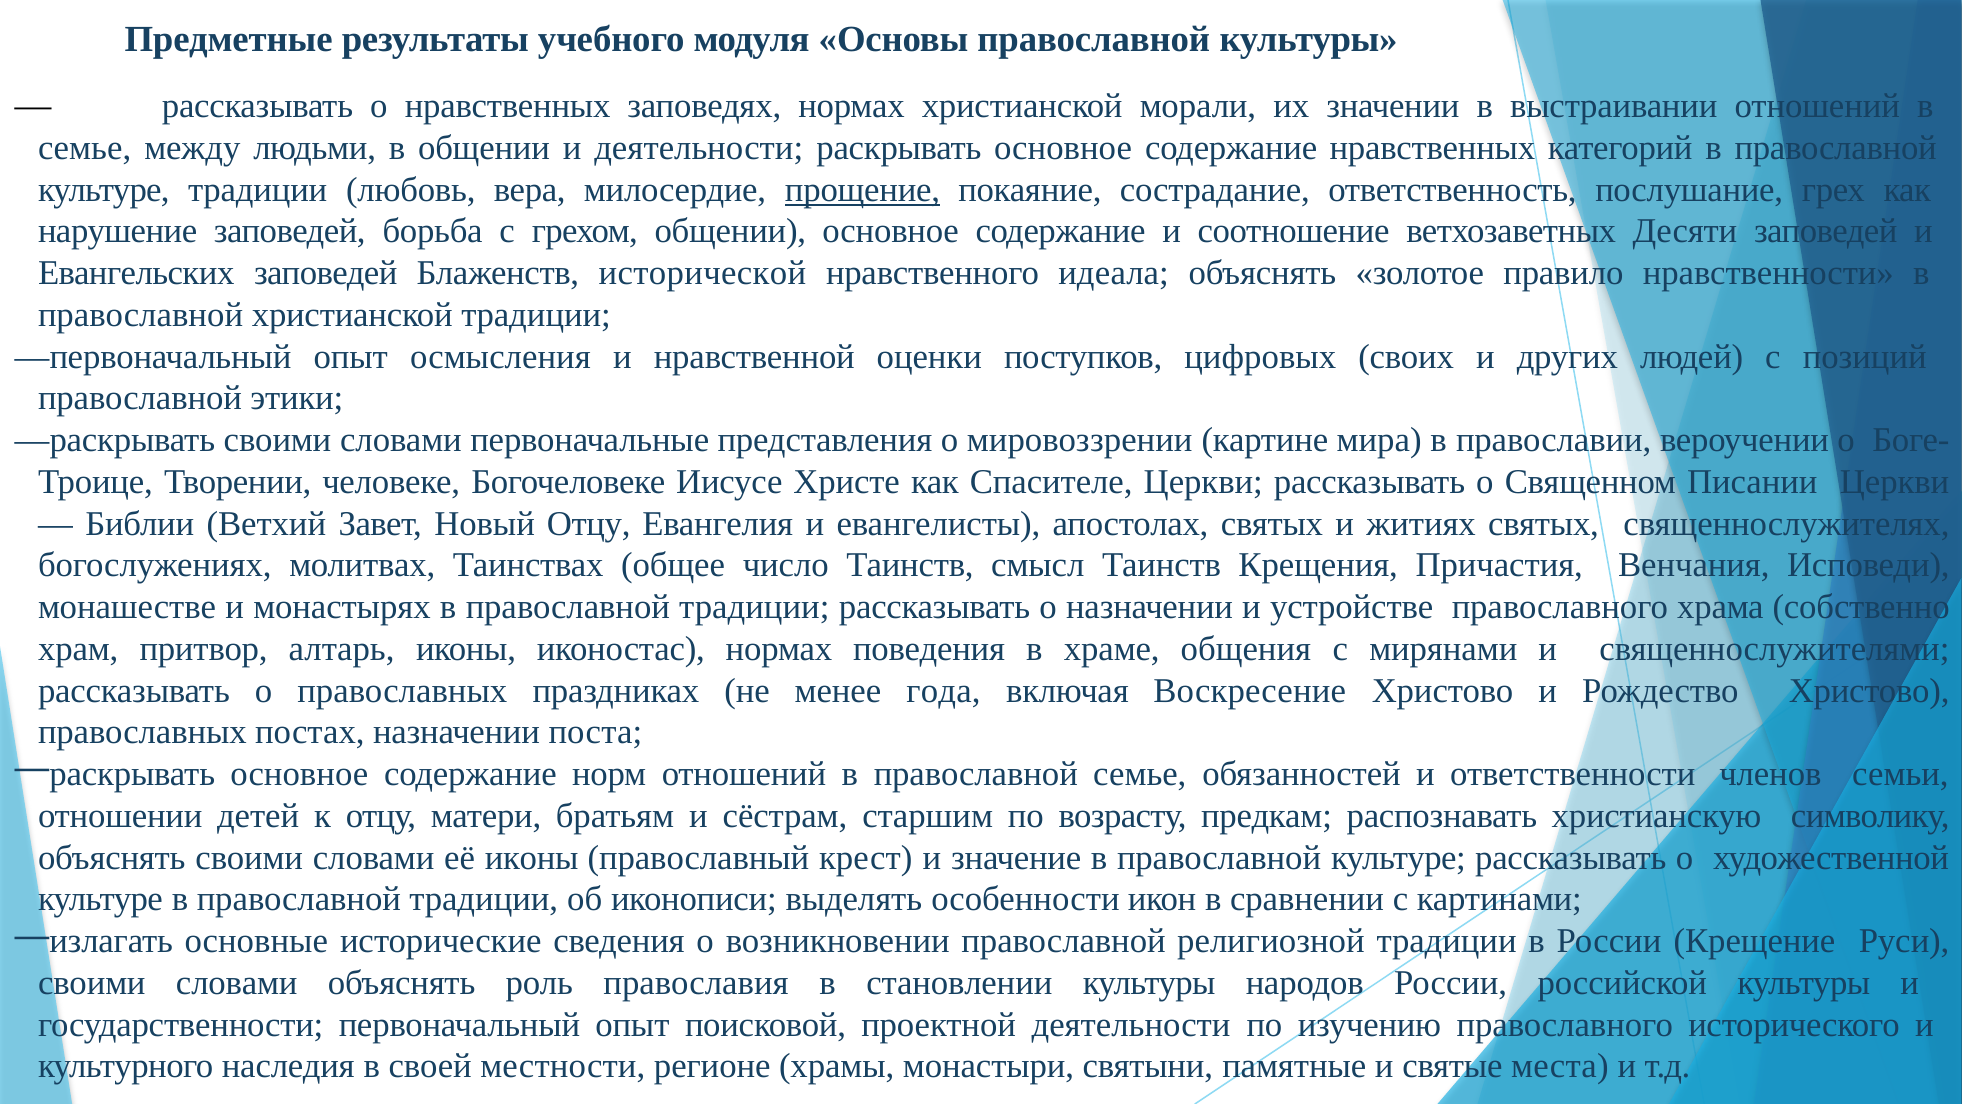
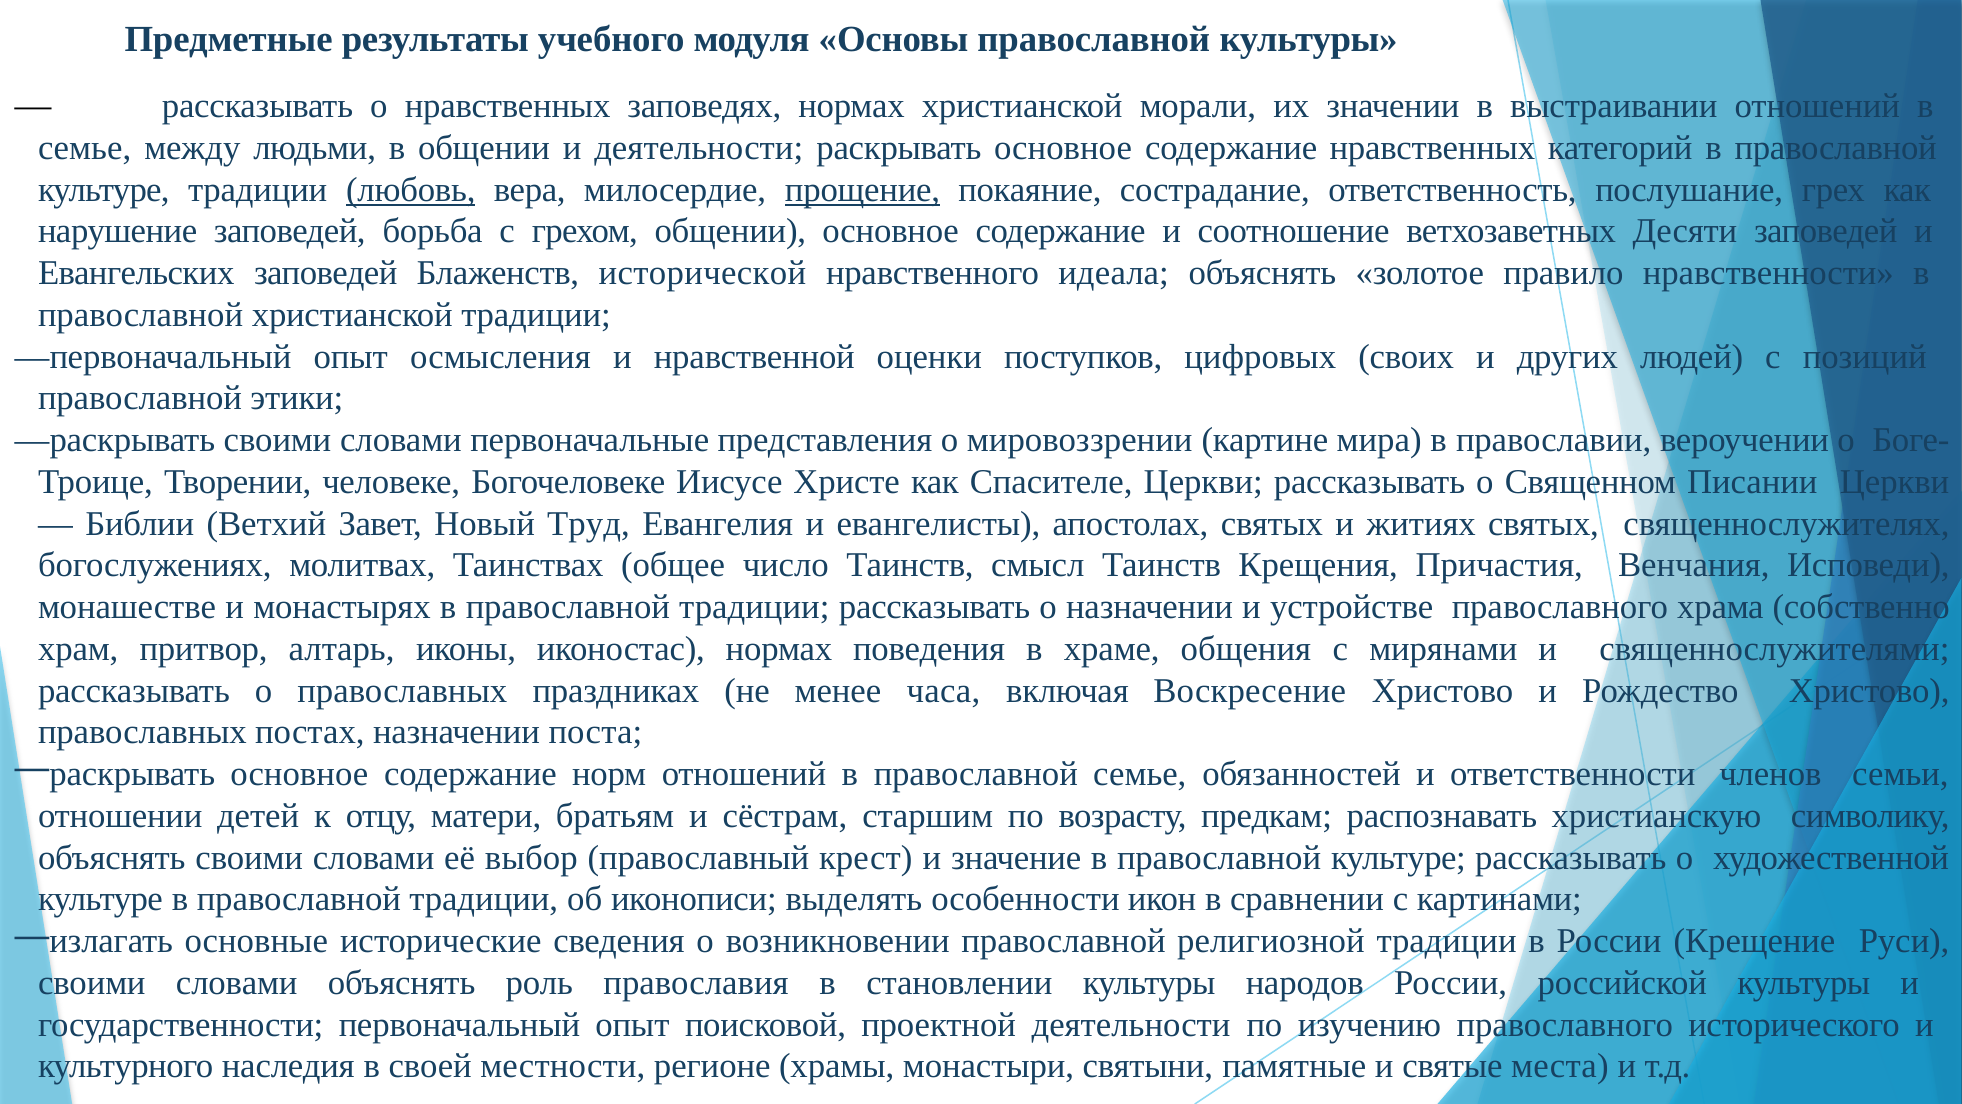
любовь underline: none -> present (411, 190)
Новый Отцу: Отцу -> Труд (588, 523)
года: года -> часа (943, 690)
её иконы: иконы -> выбор (531, 857)
